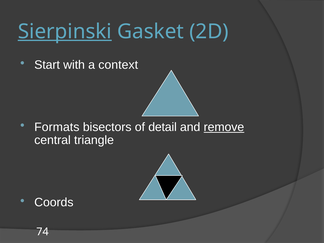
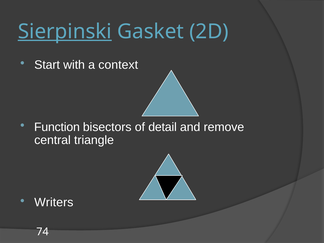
Formats: Formats -> Function (57, 127)
remove underline: present -> none (224, 127)
Coords: Coords -> Writers (54, 202)
